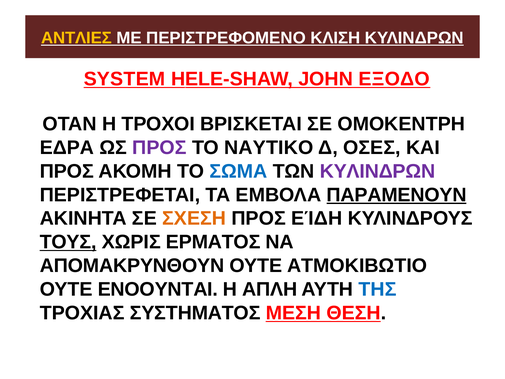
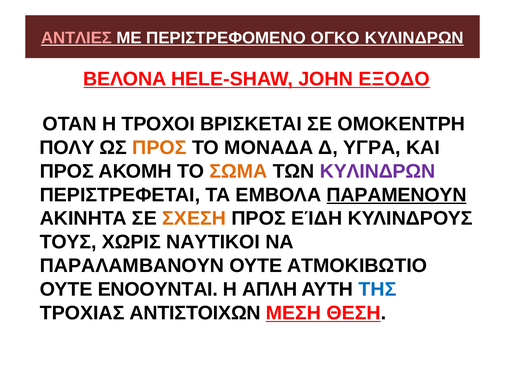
ΑΝΤΛΙΕΣ colour: yellow -> pink (77, 38)
ΚΛΙΣΗ: ΚΛΙΣΗ -> ΟΓΚΟ (335, 38)
SYSTEM: SYSTEM -> ΒΕΛΟΝΑ (125, 79)
ΕΔΡΑ: ΕΔΡΑ -> ΠΟΛΥ (67, 148)
ΠΡΟΣ colour: purple -> orange (159, 148)
ΝΑΥΤΙΚΟ: ΝΑΥΤΙΚΟ -> ΜΟΝΑΔΑ (269, 148)
ΟΣΕΣ: ΟΣΕΣ -> ΥΓΡΑ (372, 148)
ΣΩΜΑ colour: blue -> orange (238, 171)
ΤΟΥΣ underline: present -> none (68, 242)
ΕΡΜΑΤΟΣ: ΕΡΜΑΤΟΣ -> ΝΑΥΤΙΚΟΙ (213, 242)
ΑΠΟΜΑΚΡΥΝΘΟΥΝ: ΑΠΟΜΑΚΡΥΝΘΟΥΝ -> ΠΑΡΑΛΑΜΒΑΝΟΥΝ (132, 265)
ΣΥΣΤΗΜΑΤΟΣ: ΣΥΣΤΗΜΑΤΟΣ -> ΑΝΤΙΣΤΟΙΧΩΝ (195, 313)
